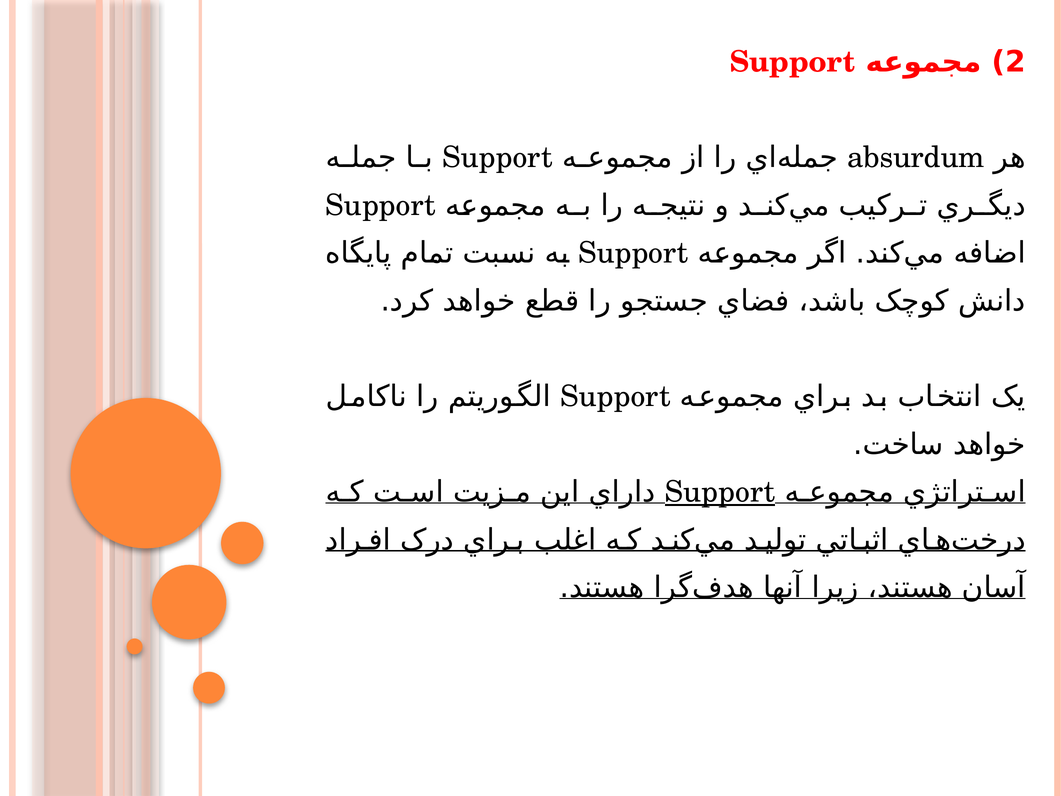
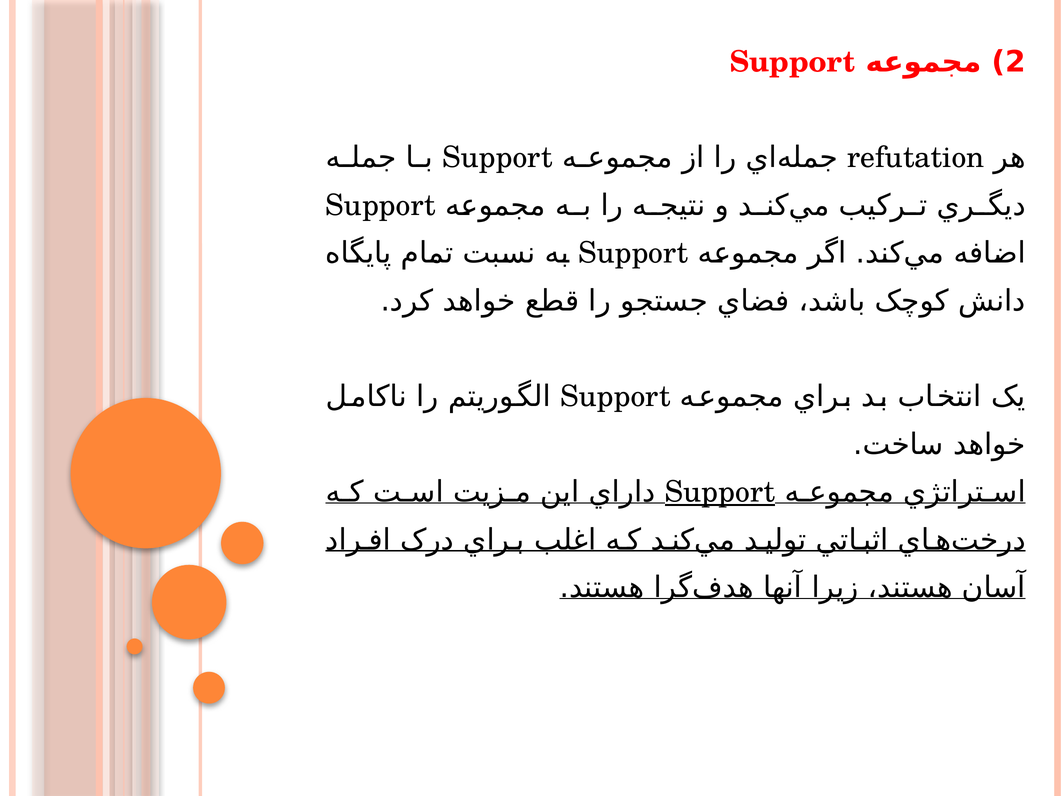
absurdum: absurdum -> refutation (916, 158)
